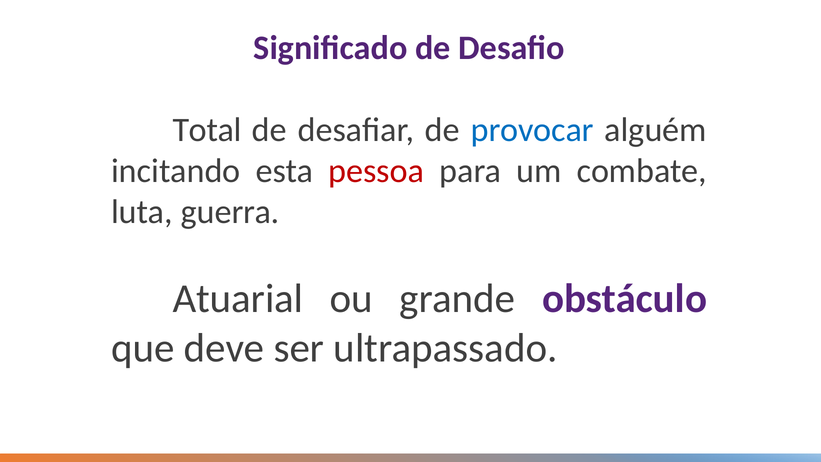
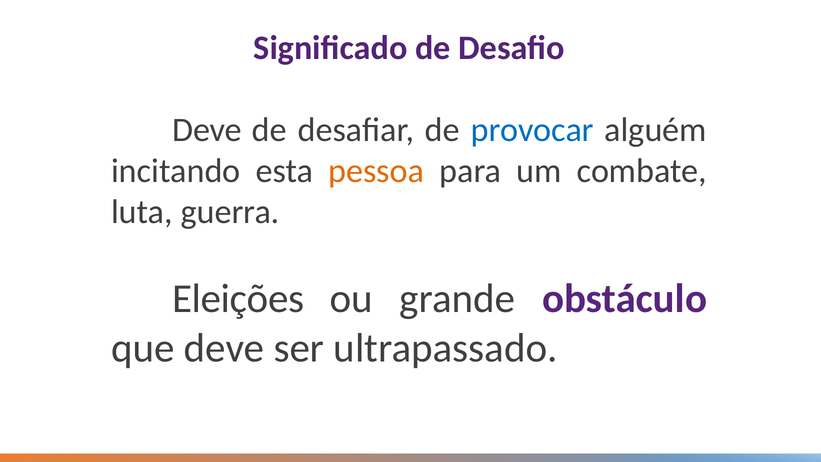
Total: Total -> Deve (207, 130)
pessoa colour: red -> orange (376, 171)
Atuarial: Atuarial -> Eleições (238, 299)
